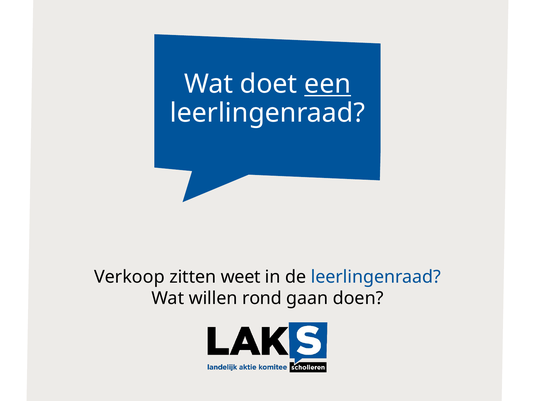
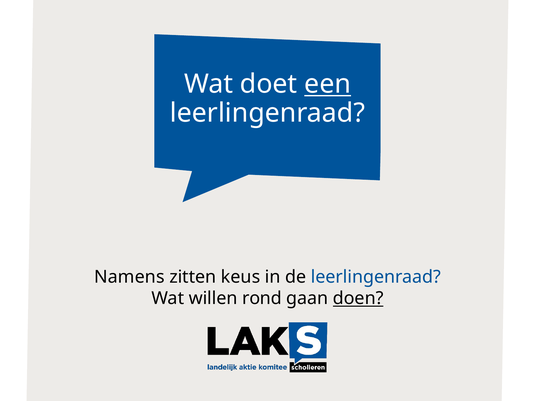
Verkoop: Verkoop -> Namens (129, 277)
weet: weet -> keus (241, 277)
doen underline: none -> present (358, 299)
